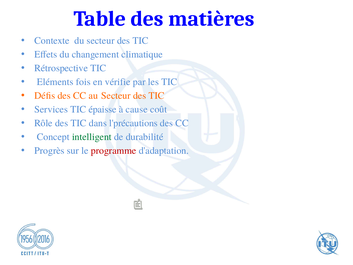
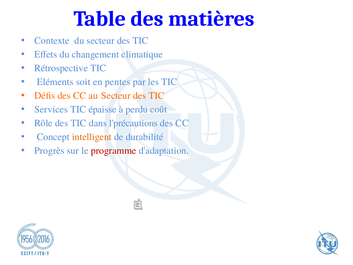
fois: fois -> soit (83, 82)
vérifie: vérifie -> pentes (118, 82)
cause: cause -> perdu (137, 109)
intelligent colour: green -> orange (92, 137)
